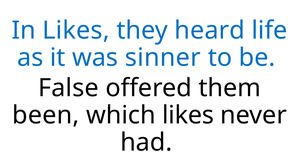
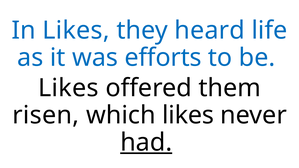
sinner: sinner -> efforts (163, 58)
False: False -> Likes (68, 88)
been: been -> risen (46, 115)
had underline: none -> present (146, 143)
